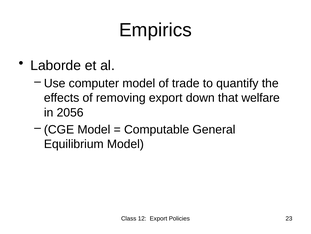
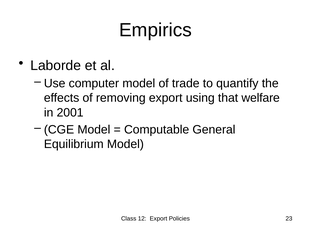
down: down -> using (200, 98)
2056: 2056 -> 2001 (70, 112)
